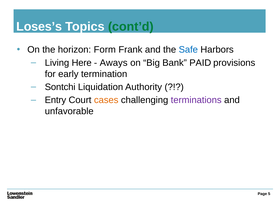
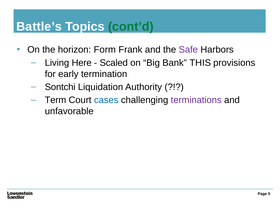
Loses’s: Loses’s -> Battle’s (39, 27)
Safe colour: blue -> purple (188, 50)
Aways: Aways -> Scaled (114, 63)
PAID: PAID -> THIS (200, 63)
Entry: Entry -> Term (55, 100)
cases colour: orange -> blue (106, 100)
